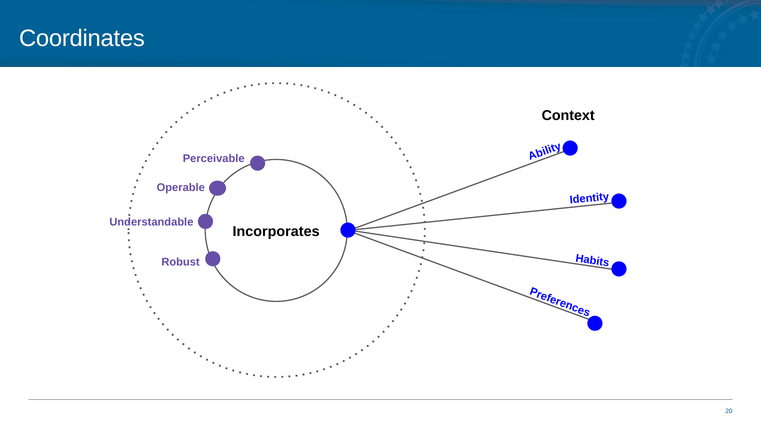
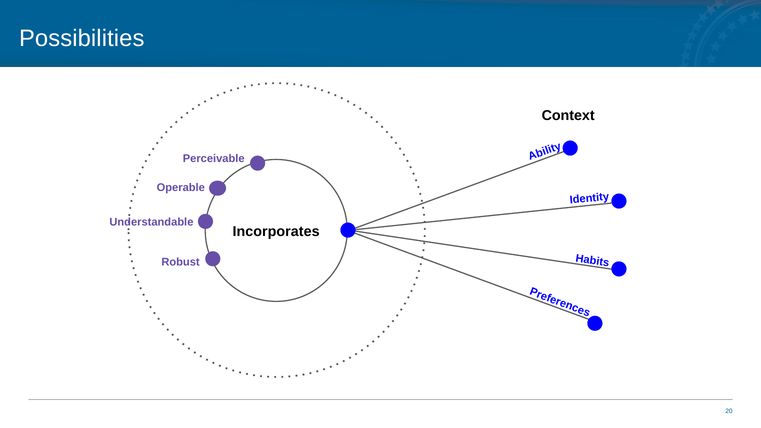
Coordinates: Coordinates -> Possibilities (82, 39)
